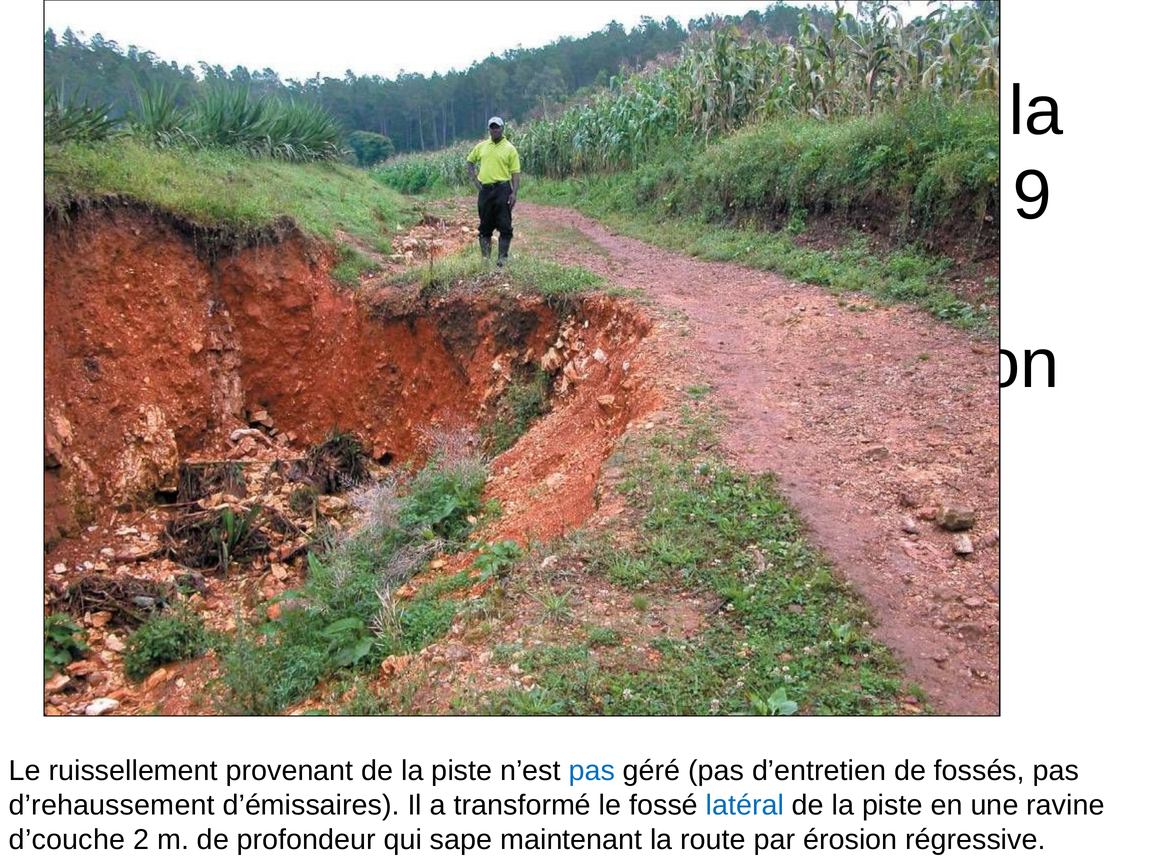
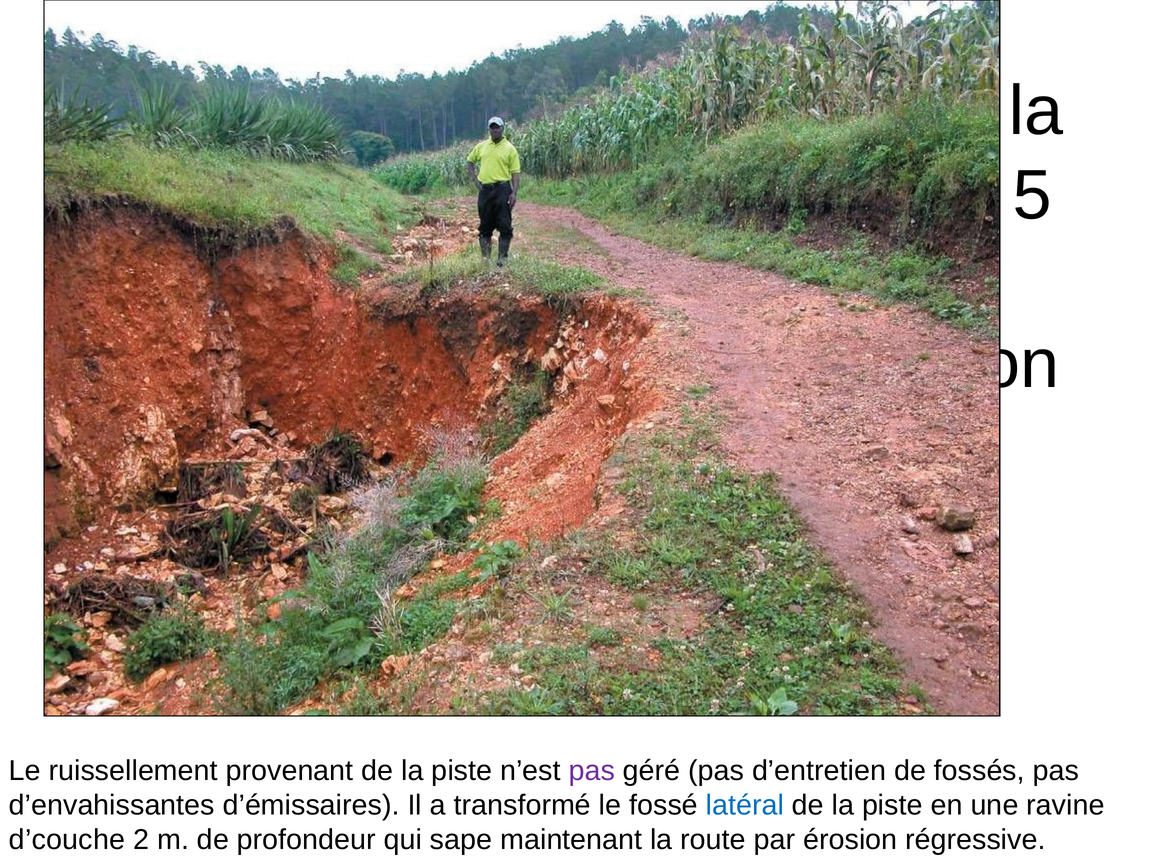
9: 9 -> 5 (1032, 195)
pas colour: blue -> purple (592, 771)
d’rehaussement: d’rehaussement -> d’envahissantes (112, 805)
